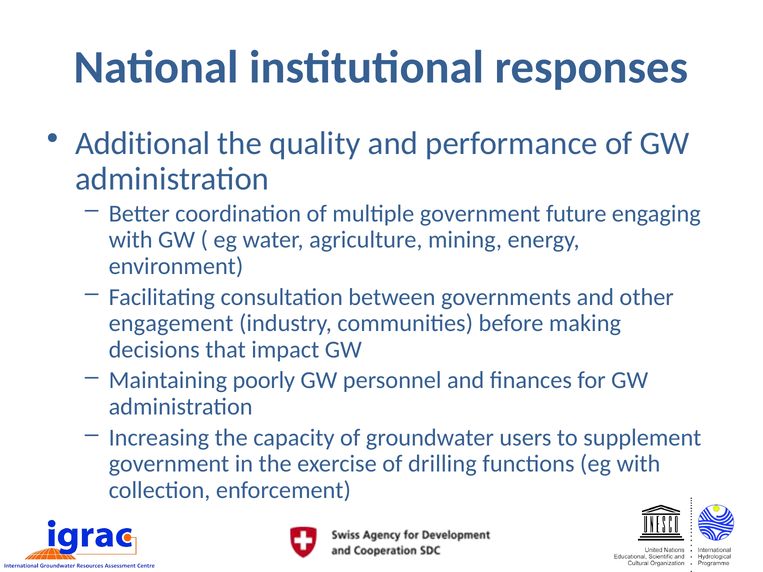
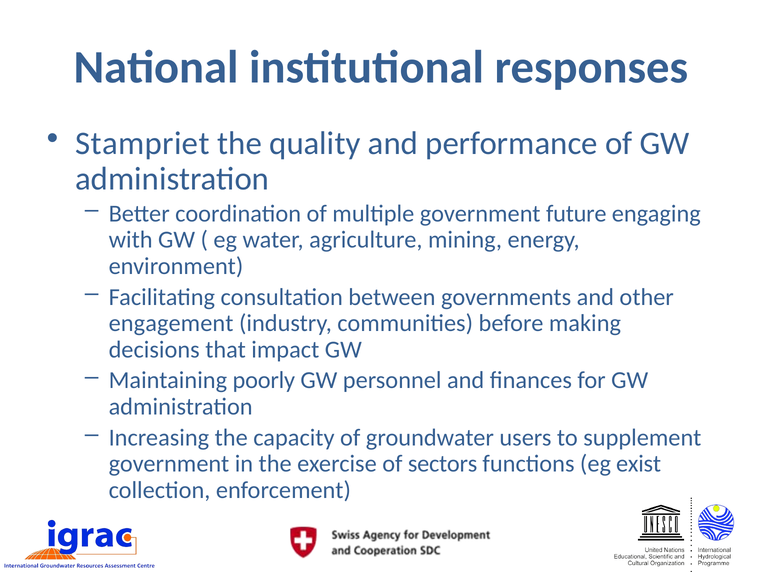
Additional: Additional -> Stampriet (142, 144)
drilling: drilling -> sectors (443, 464)
eg with: with -> exist (639, 464)
